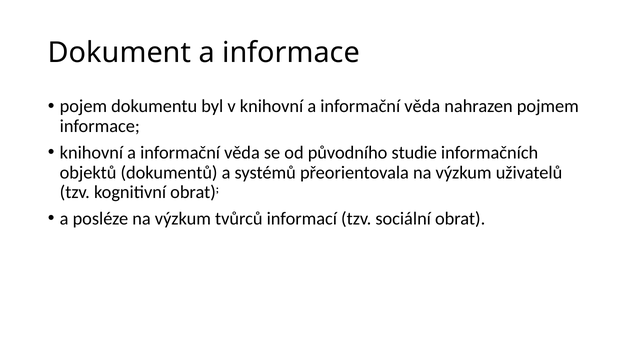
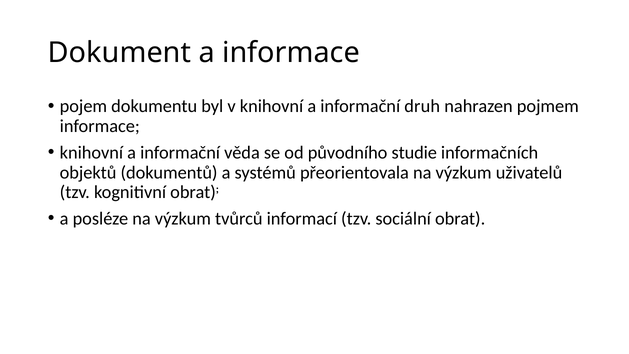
věda: věda -> druh (422, 106)
